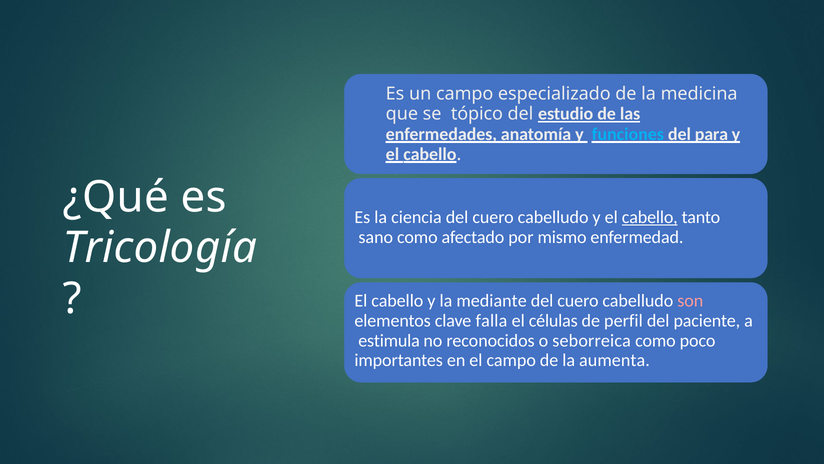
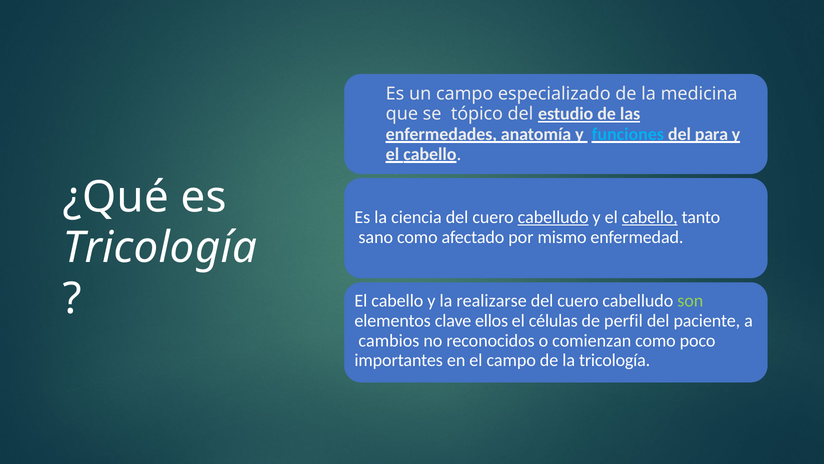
cabelludo underline: none -> present (553, 217)
mediante: mediante -> realizarse (492, 300)
son colour: pink -> light green (690, 300)
falla: falla -> ellos (492, 320)
estimula: estimula -> cambios (389, 340)
seborreica: seborreica -> comienzan (592, 340)
la aumenta: aumenta -> tricología (615, 360)
